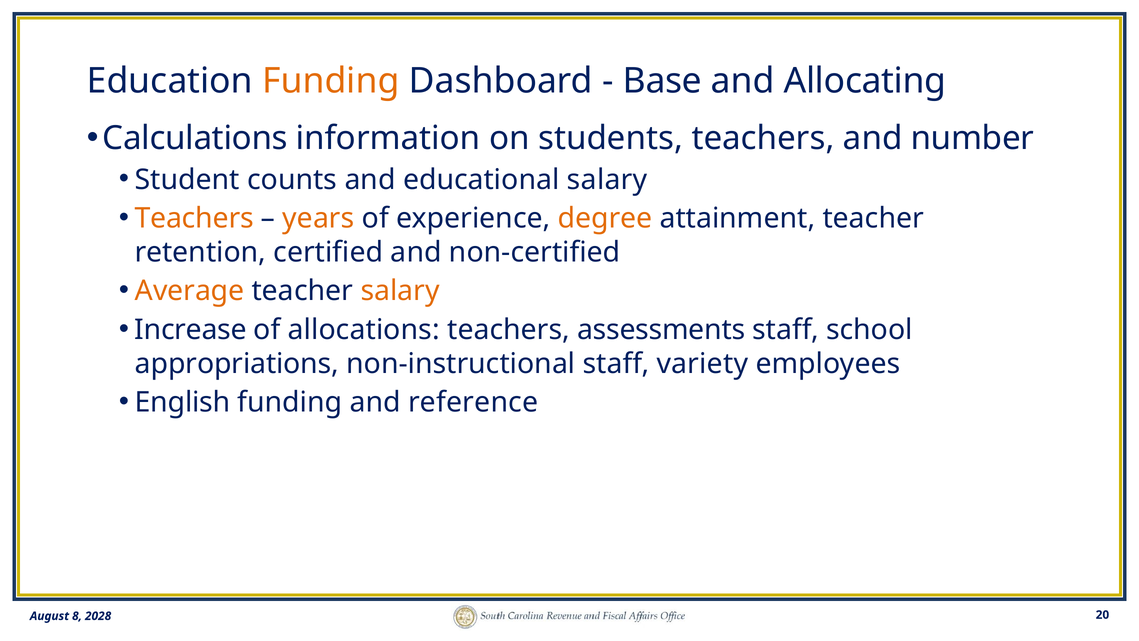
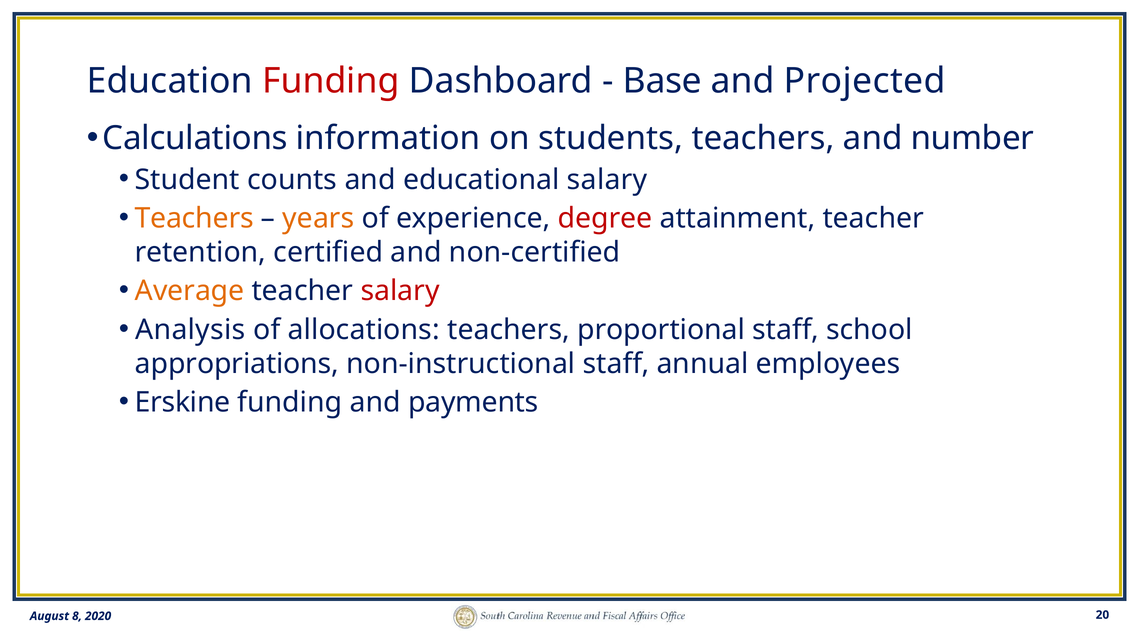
Funding colour: orange -> red (331, 81)
Allocating: Allocating -> Projected (865, 81)
degree colour: orange -> red (605, 218)
salary colour: orange -> red (400, 291)
Increase: Increase -> Analysis (190, 330)
assessments: assessments -> proportional (661, 330)
variety: variety -> annual (702, 364)
English: English -> Erskine (183, 402)
reference: reference -> payments (473, 402)
2028: 2028 -> 2020 (98, 616)
